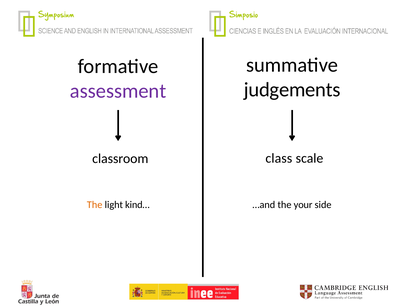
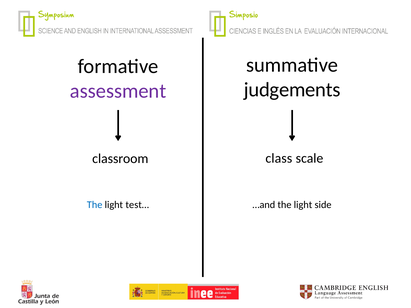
The colour: orange -> blue (95, 205)
kind…: kind… -> test… (137, 205)
…and the your: your -> light (303, 205)
